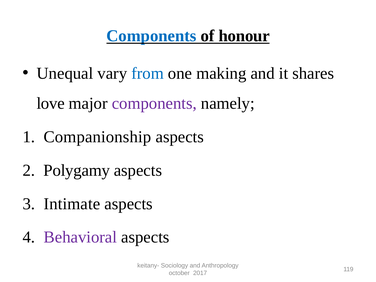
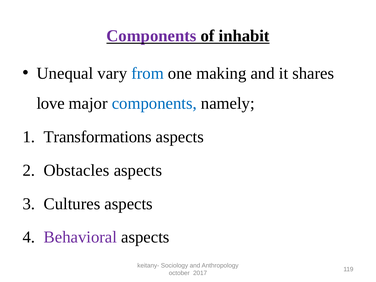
Components colour: blue -> purple (151, 36)
honour: honour -> inhabit (244, 36)
components colour: purple -> blue (154, 103)
Companionship: Companionship -> Transformations (98, 137)
Polygamy: Polygamy -> Obstacles (77, 170)
Intimate: Intimate -> Cultures (72, 204)
